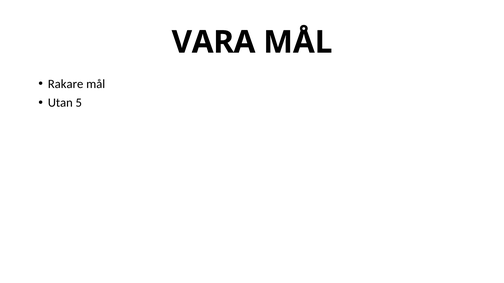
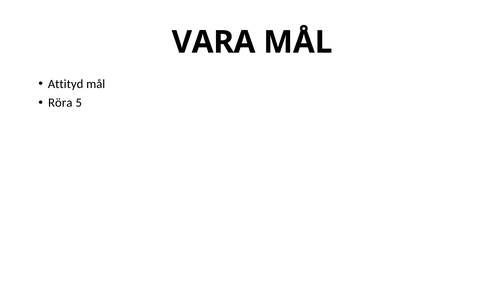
Rakare: Rakare -> Attityd (66, 84)
Utan: Utan -> Röra (60, 103)
